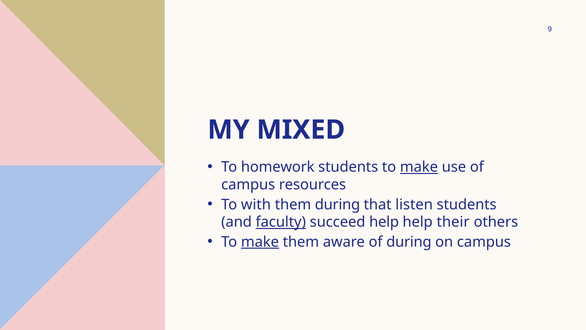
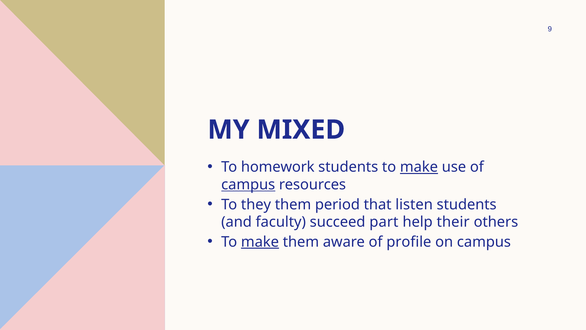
campus underline: none -> present (248, 184)
with: with -> they (256, 204)
them during: during -> period (337, 204)
faculty underline: present -> none (281, 222)
succeed help: help -> part (384, 222)
of during: during -> profile (409, 242)
